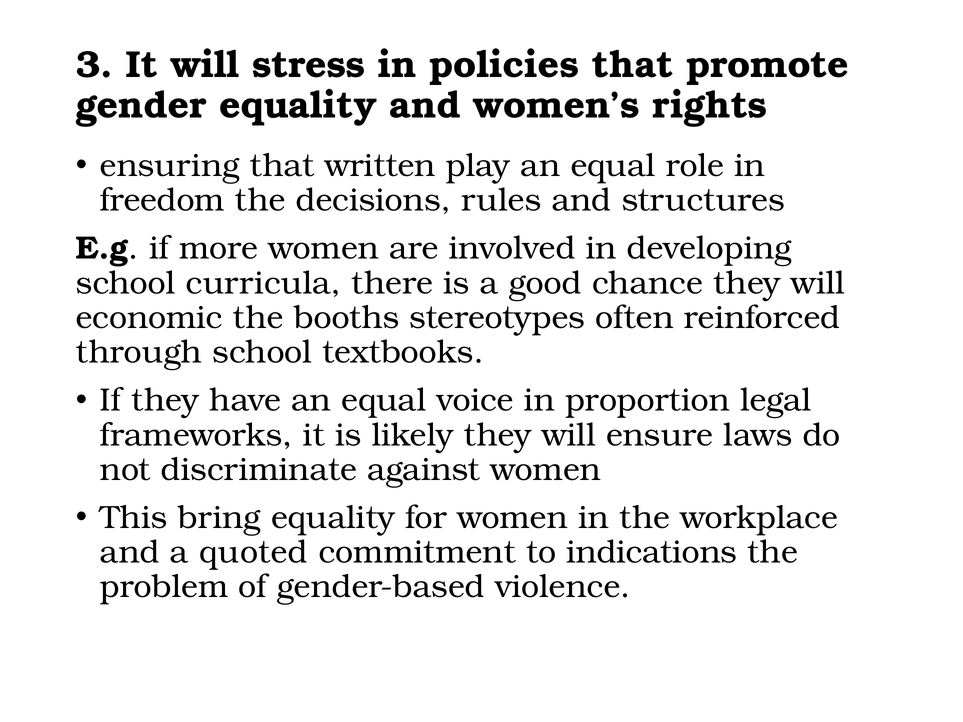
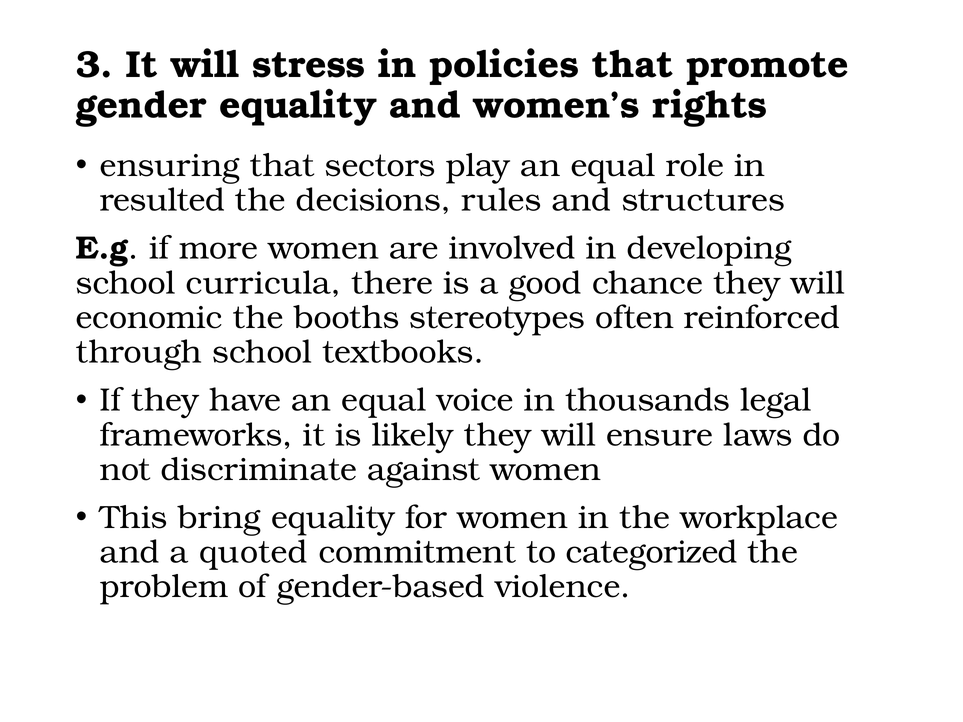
written: written -> sectors (380, 166)
freedom: freedom -> resulted (162, 200)
proportion: proportion -> thousands (648, 400)
indications: indications -> categorized (652, 552)
